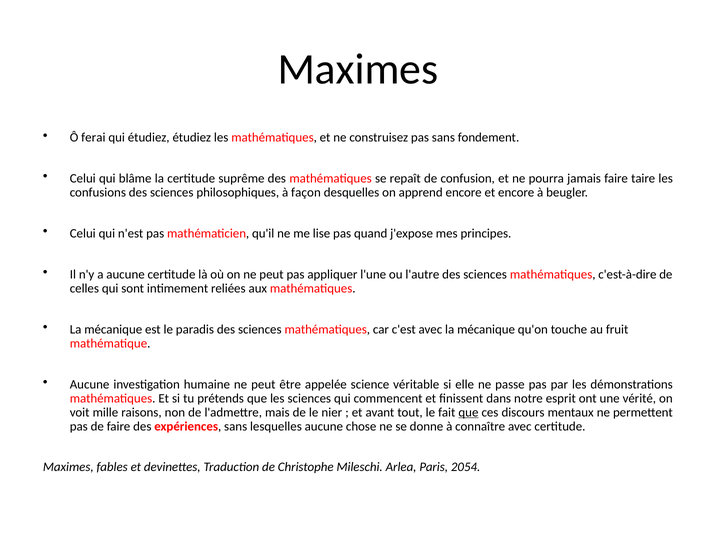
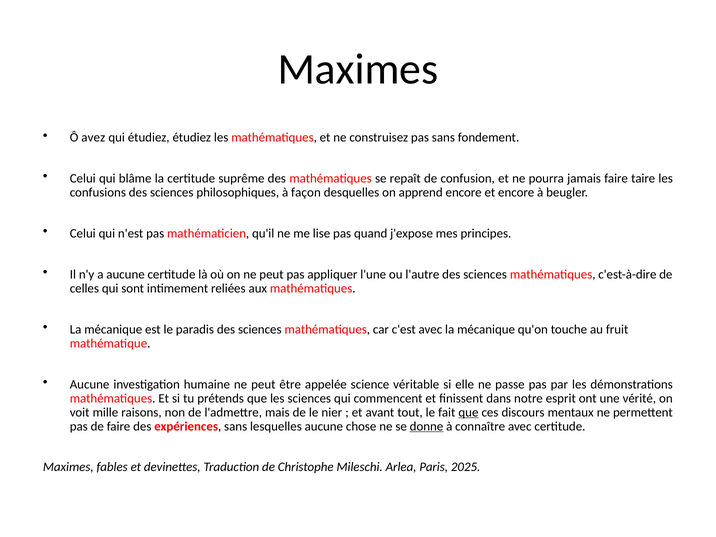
ferai: ferai -> avez (93, 138)
donne underline: none -> present (427, 426)
2054: 2054 -> 2025 (466, 467)
